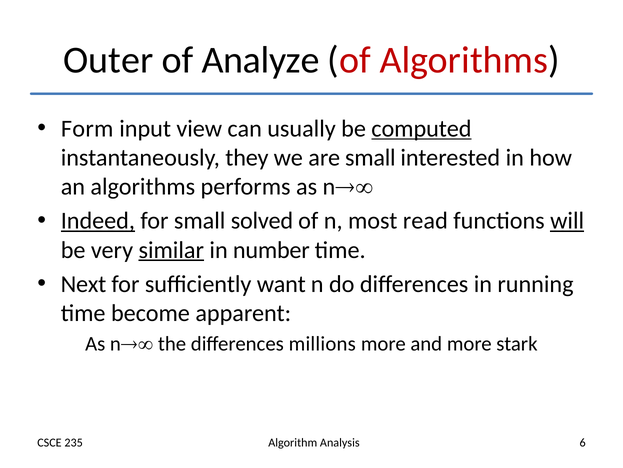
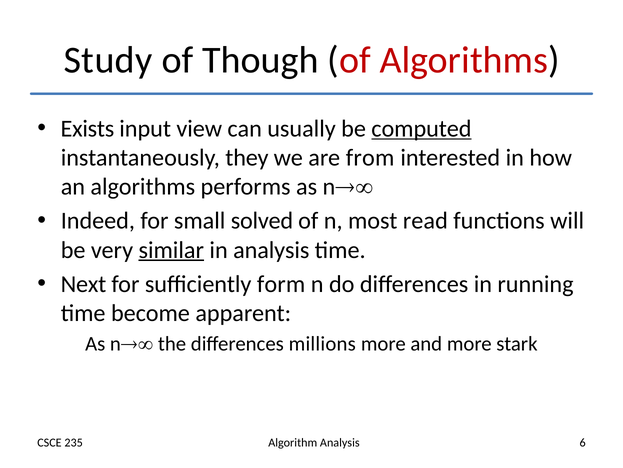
Outer: Outer -> Study (108, 60)
Analyze: Analyze -> Though (260, 60)
Form: Form -> Exists (87, 128)
are small: small -> from (370, 157)
Indeed underline: present -> none (98, 221)
will underline: present -> none (567, 221)
in number: number -> analysis (271, 250)
want: want -> form (281, 284)
